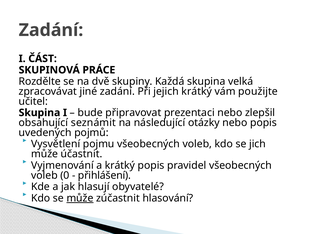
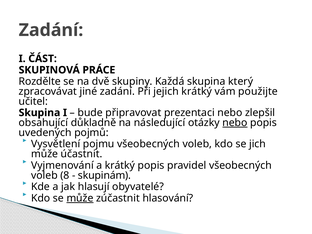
velká: velká -> který (241, 81)
seznámit: seznámit -> důkladně (93, 123)
nebo underline: none -> present (235, 123)
0: 0 -> 8 (65, 175)
přihlášení: přihlášení -> skupinám (105, 175)
